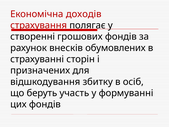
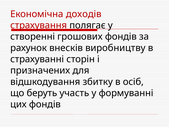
обумовлених: обумовлених -> виробництву (115, 48)
